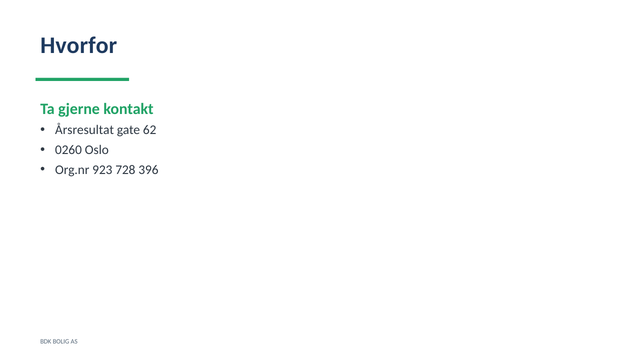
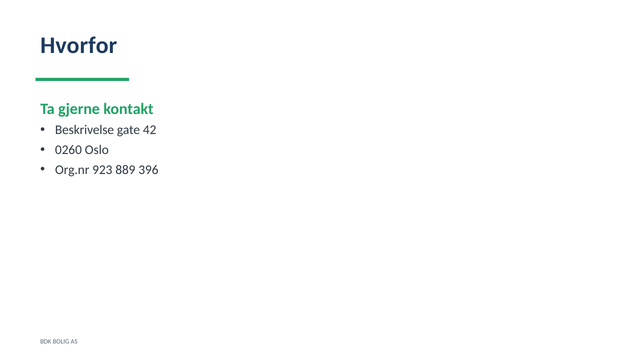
Årsresultat: Årsresultat -> Beskrivelse (85, 130)
62: 62 -> 42 (150, 130)
728: 728 -> 889 (125, 170)
